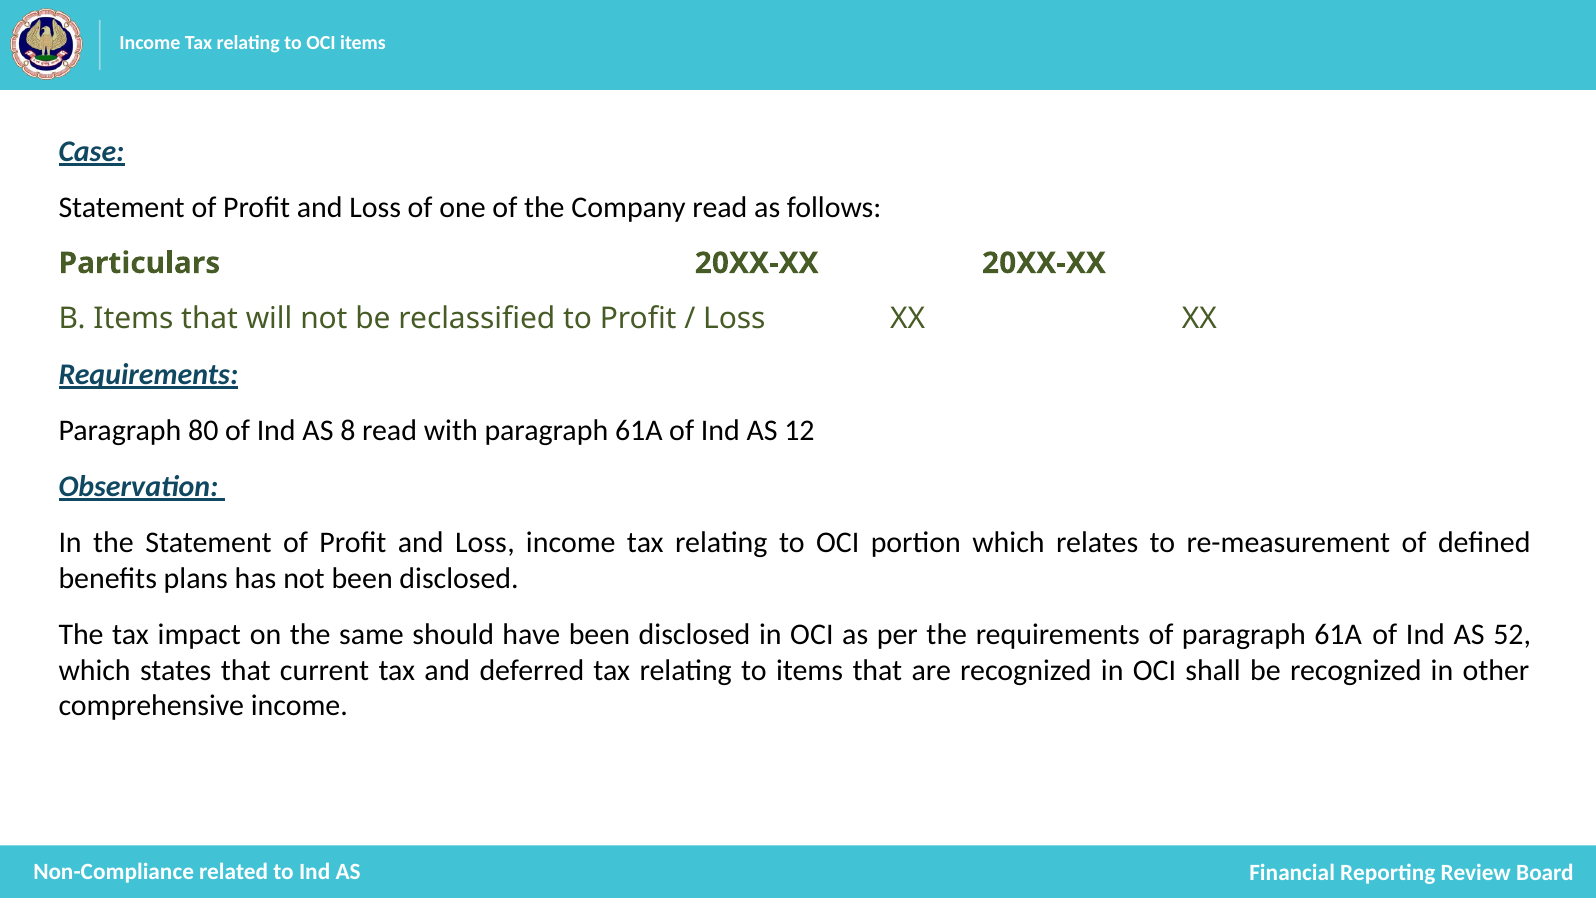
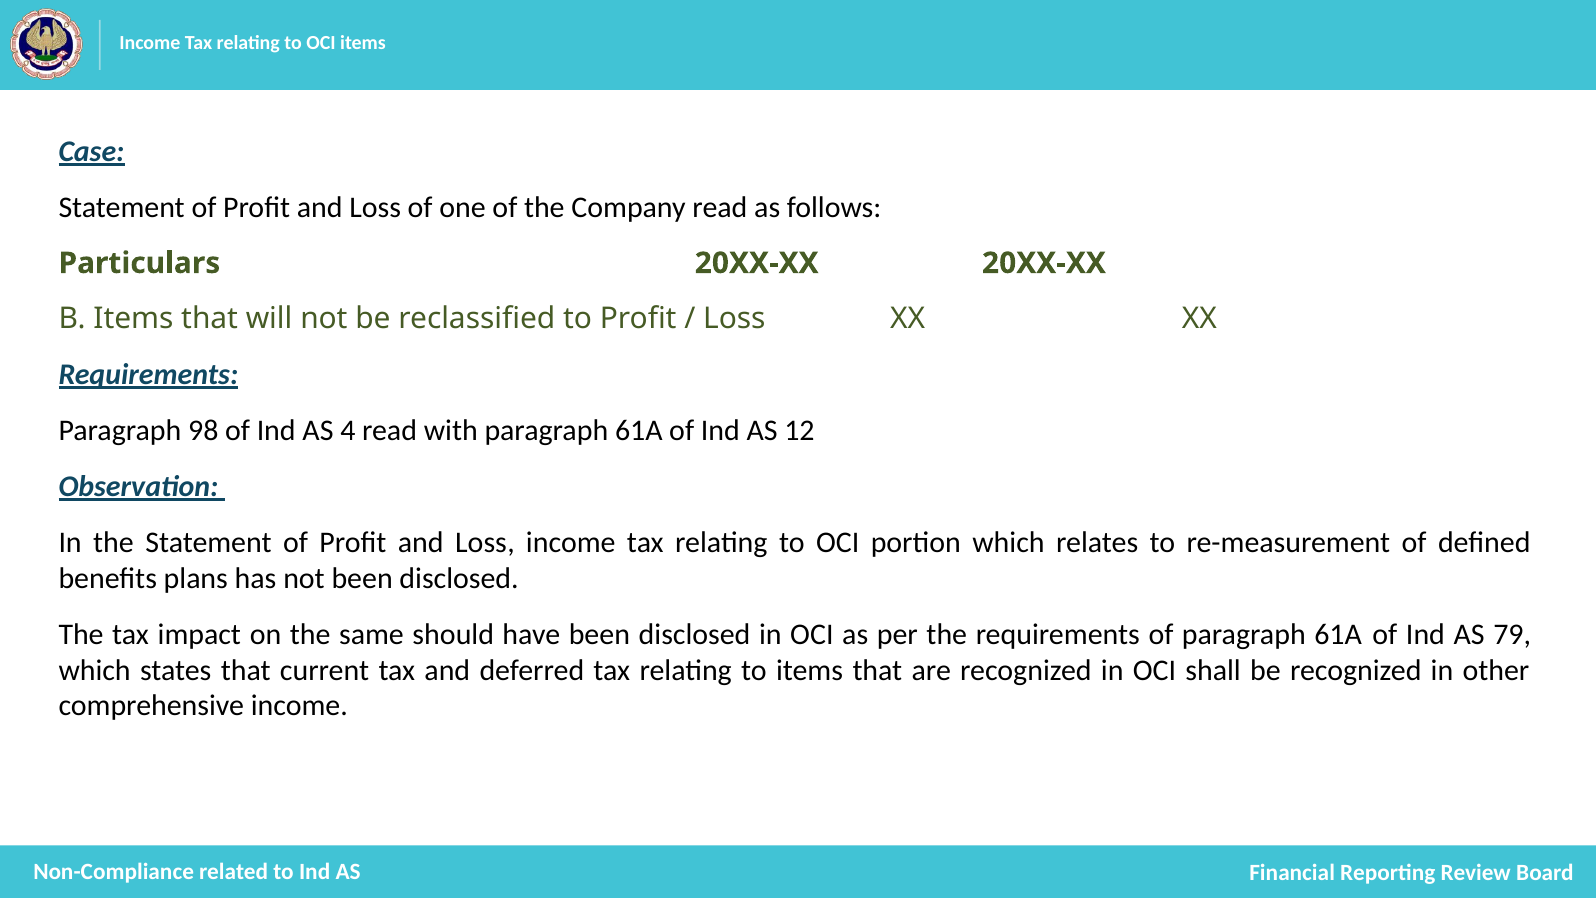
80: 80 -> 98 (203, 431)
8: 8 -> 4 (348, 431)
52: 52 -> 79 (1512, 634)
